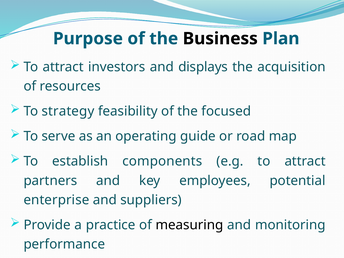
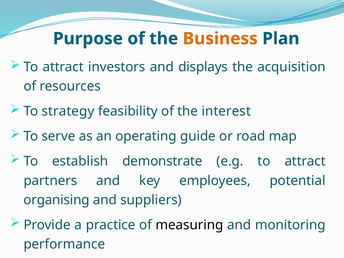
Business colour: black -> orange (220, 39)
focused: focused -> interest (226, 111)
components: components -> demonstrate (162, 161)
enterprise: enterprise -> organising (57, 200)
